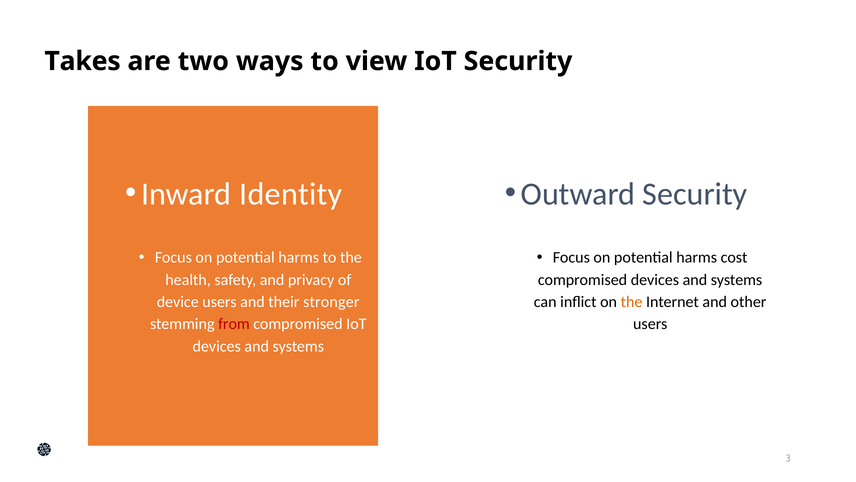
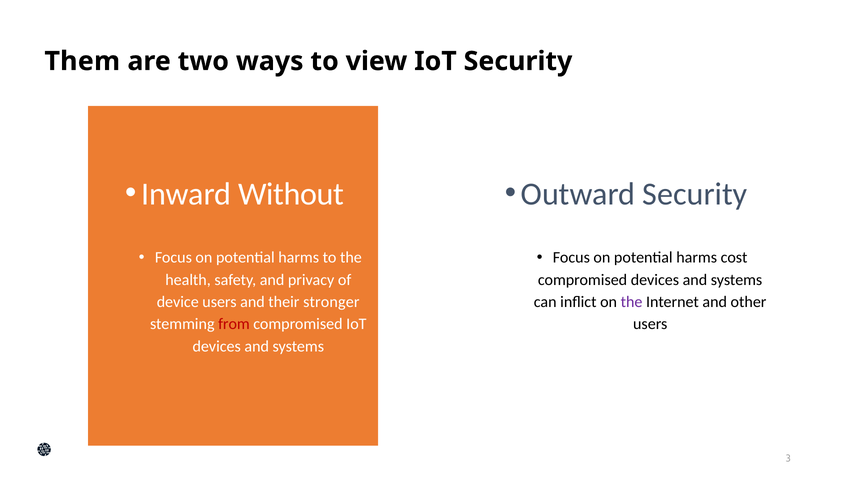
Takes: Takes -> Them (82, 61)
Identity: Identity -> Without (291, 194)
the colour: orange -> purple (632, 302)
